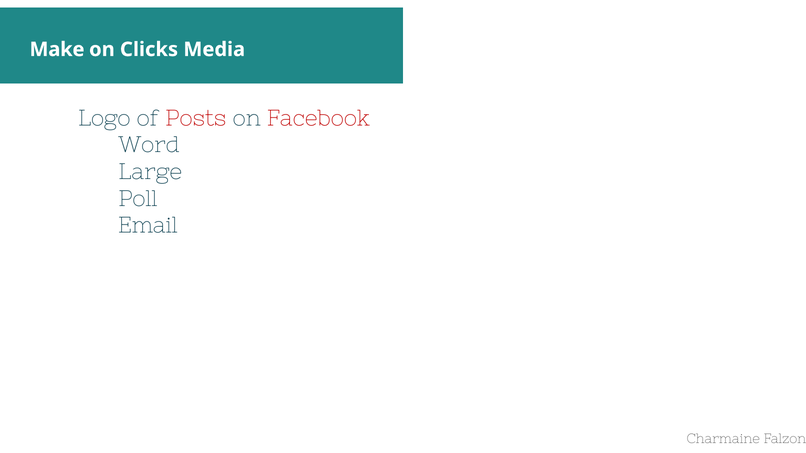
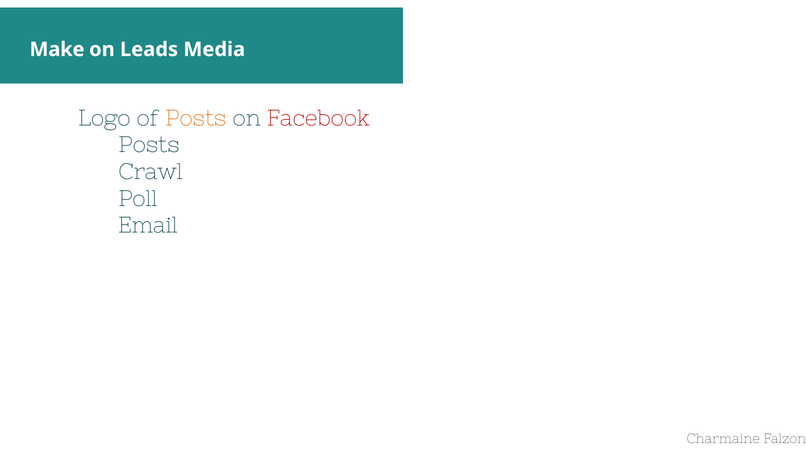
Clicks: Clicks -> Leads (149, 50)
Posts colour: red -> orange (196, 118)
Word: Word -> Posts (149, 145)
Large: Large -> Crawl (150, 172)
